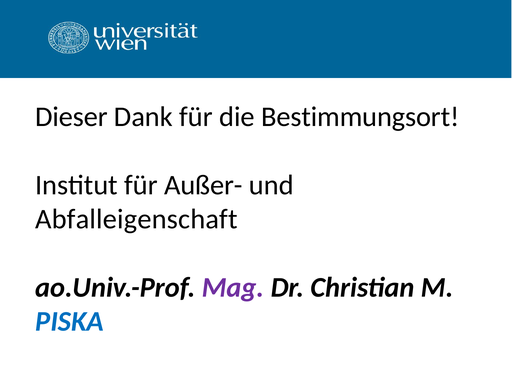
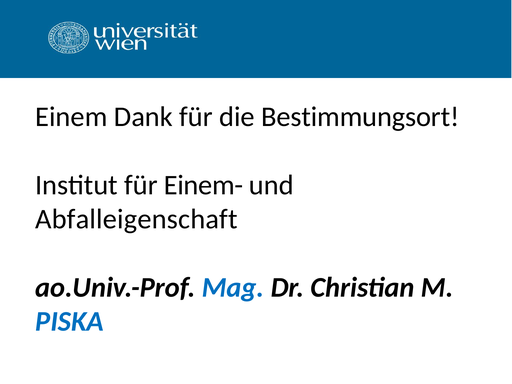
Dieser: Dieser -> Einem (71, 117)
Außer-: Außer- -> Einem- (204, 185)
Mag colour: purple -> blue (233, 287)
